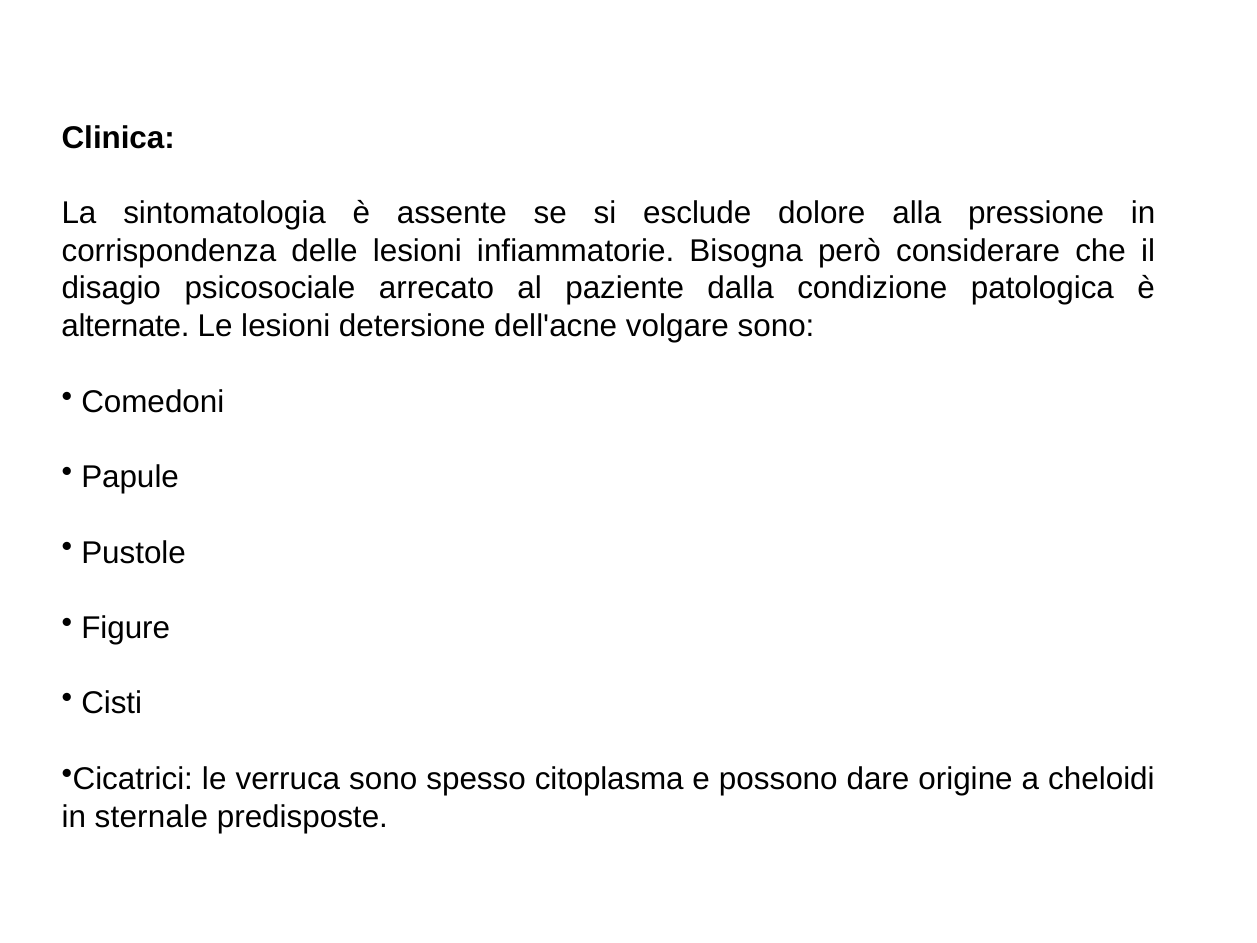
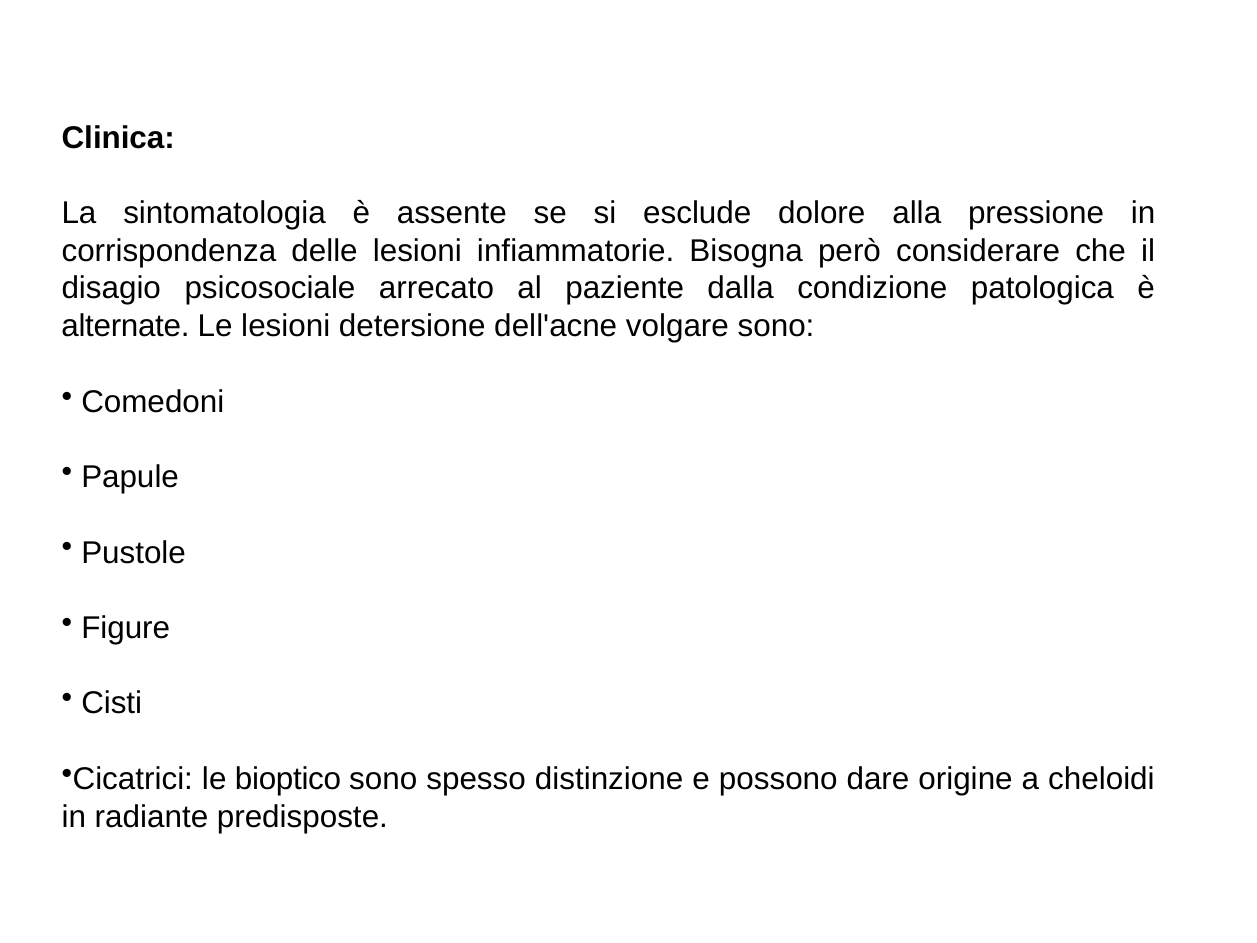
verruca: verruca -> bioptico (288, 779)
citoplasma: citoplasma -> distinzione (609, 779)
sternale: sternale -> radiante (151, 816)
